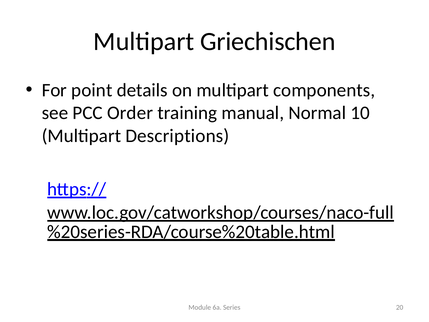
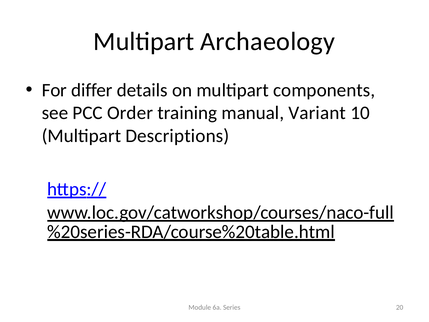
Griechischen: Griechischen -> Archaeology (268, 42)
point: point -> differ (92, 90)
Normal: Normal -> Variant (317, 113)
